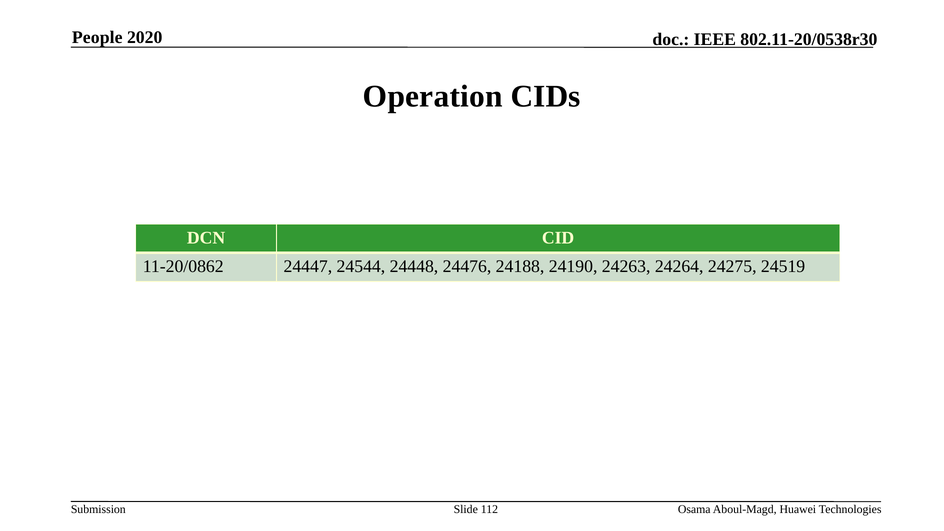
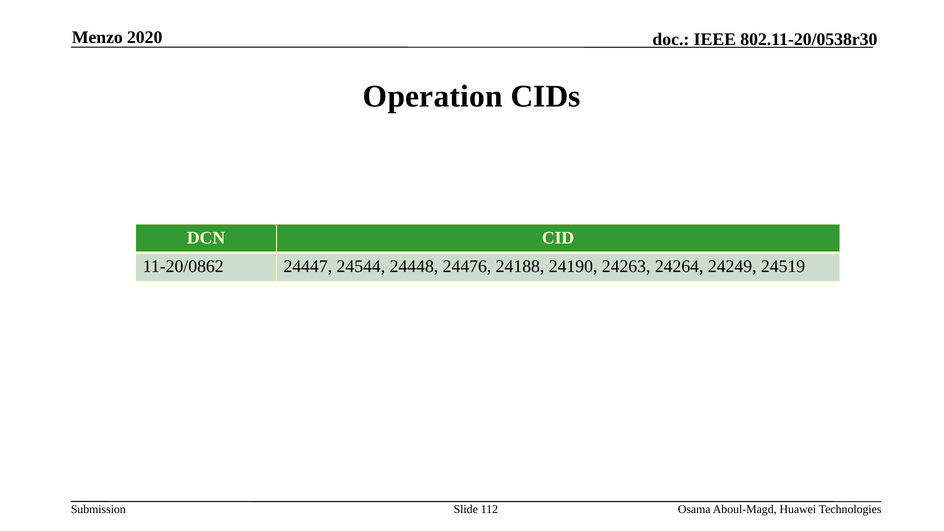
People: People -> Menzo (97, 38)
24275: 24275 -> 24249 (732, 266)
